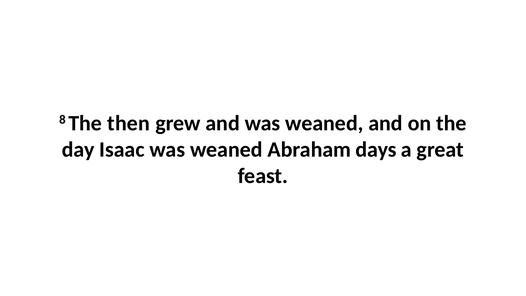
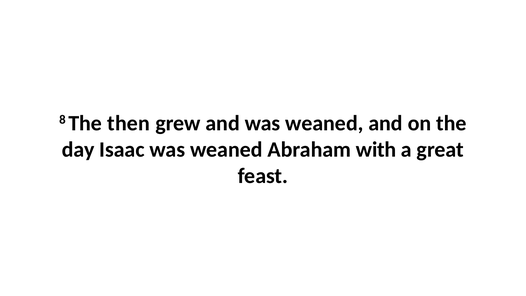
days: days -> with (376, 149)
